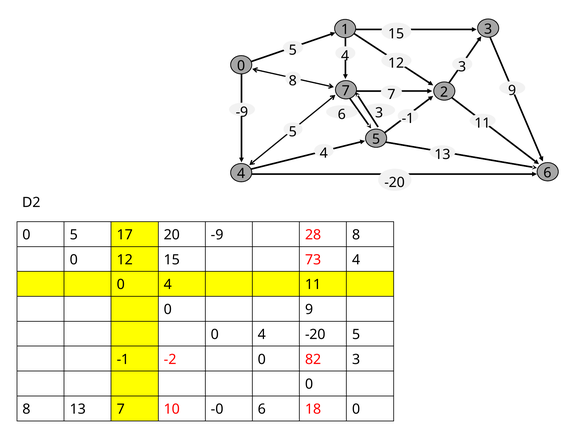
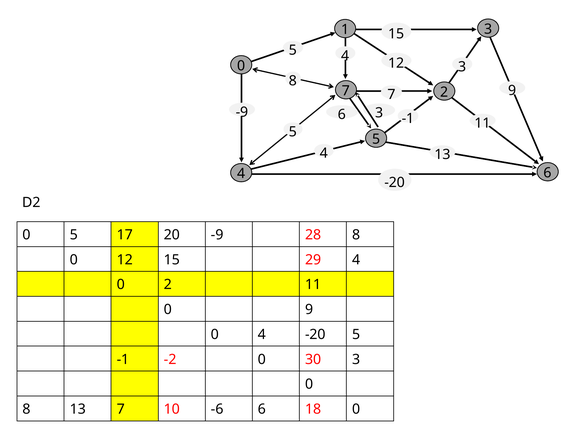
73: 73 -> 29 (313, 260)
4: 4 -> 2 (168, 284)
82: 82 -> 30 (313, 359)
-0: -0 -> -6 (217, 409)
